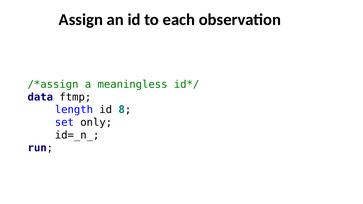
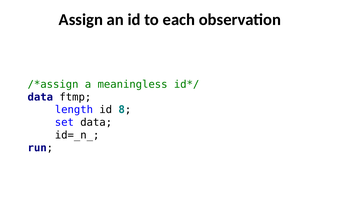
set only: only -> data (96, 123)
